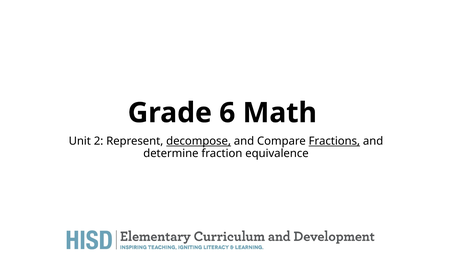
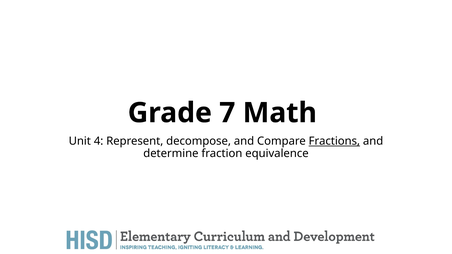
6: 6 -> 7 (227, 113)
2: 2 -> 4 (99, 141)
decompose underline: present -> none (199, 141)
